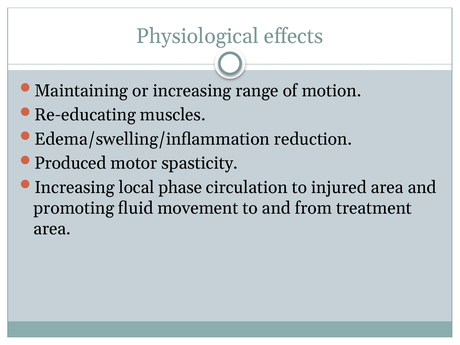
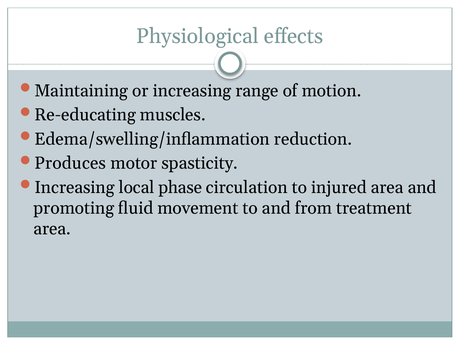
Produced: Produced -> Produces (70, 163)
